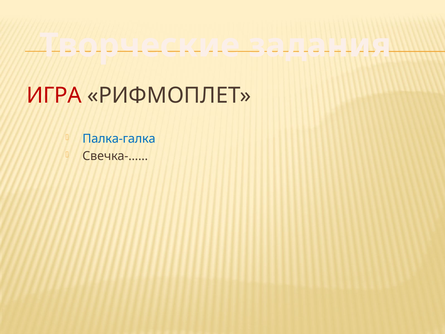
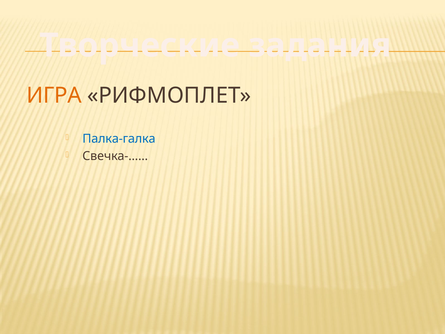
ИГРА colour: red -> orange (54, 95)
